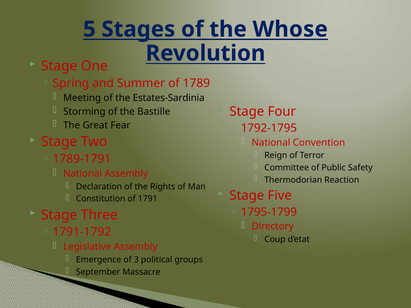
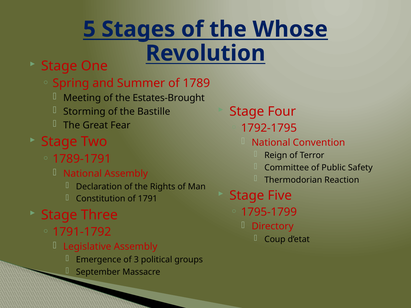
Estates-Sardinia: Estates-Sardinia -> Estates-Brought (169, 98)
